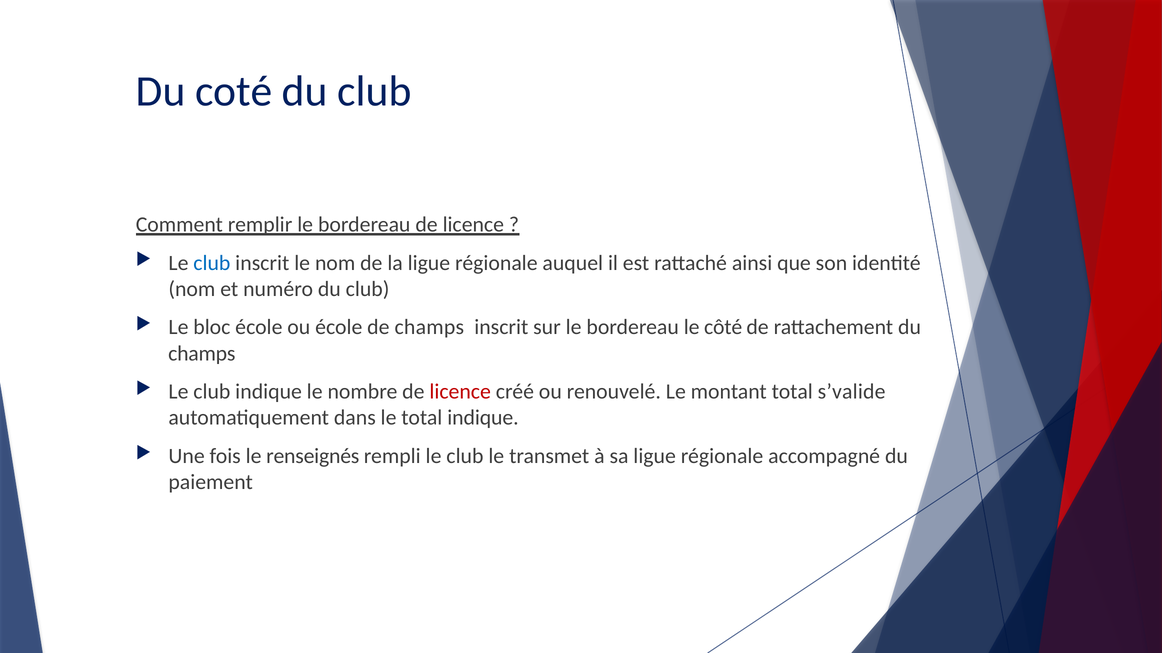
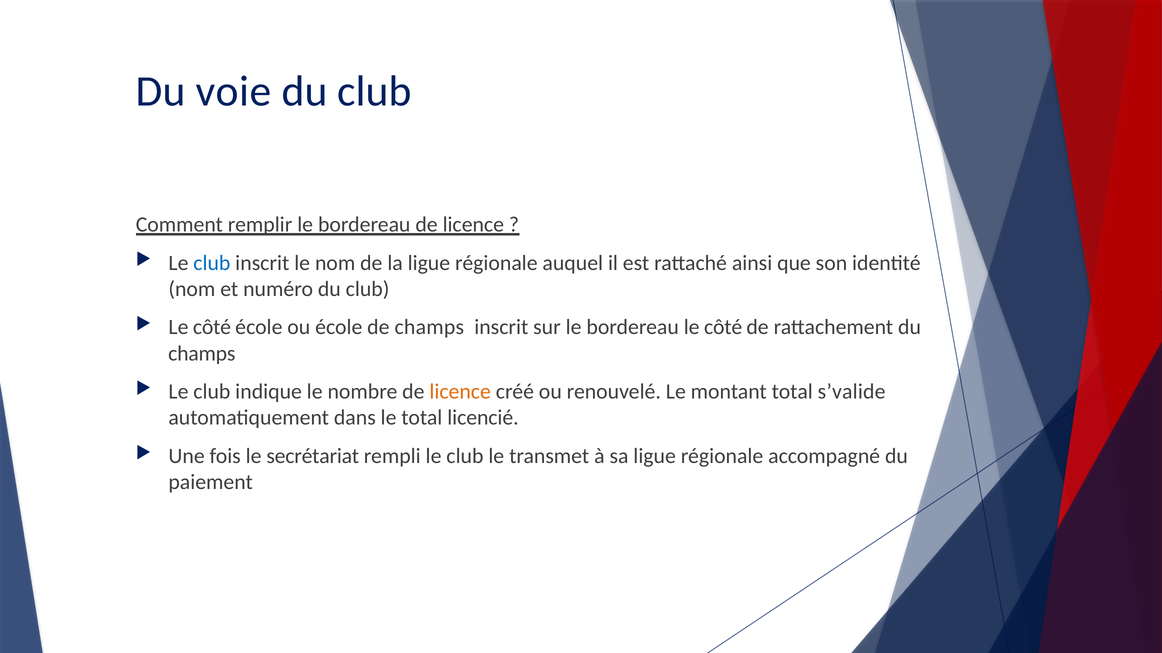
coté: coté -> voie (233, 92)
bloc: bloc -> côté (212, 328)
licence colour: red -> orange (460, 392)
total indique: indique -> licencié (483, 418)
renseignés: renseignés -> secrétariat (313, 456)
